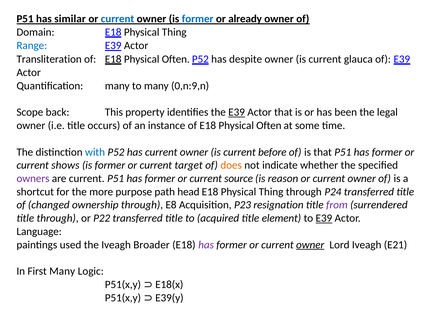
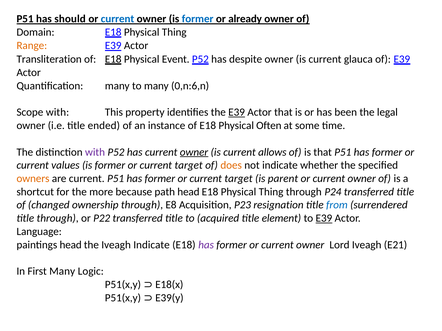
similar: similar -> should (70, 19)
Range colour: blue -> orange (32, 46)
Often: Often -> Event (176, 59)
0,n:9,n: 0,n:9,n -> 0,n:6,n (190, 86)
Scope back: back -> with (57, 113)
occurs: occurs -> ended (104, 126)
with colour: blue -> purple (95, 152)
owner underline: none -> present (194, 152)
before: before -> allows (272, 152)
shows: shows -> values (65, 166)
owners colour: purple -> orange (33, 179)
source: source -> target (239, 179)
reason: reason -> parent (283, 179)
purpose: purpose -> because (134, 192)
from colour: purple -> blue (337, 205)
paintings used: used -> head (71, 245)
Iveagh Broader: Broader -> Indicate (152, 245)
owner underline: present -> none (310, 245)
